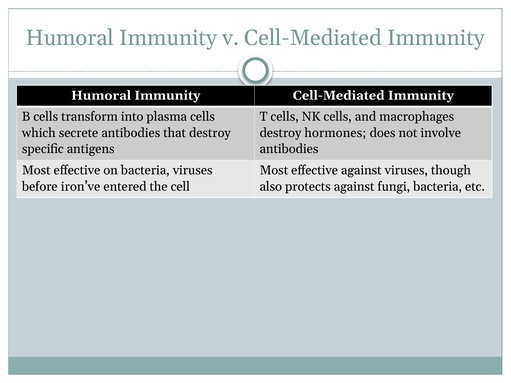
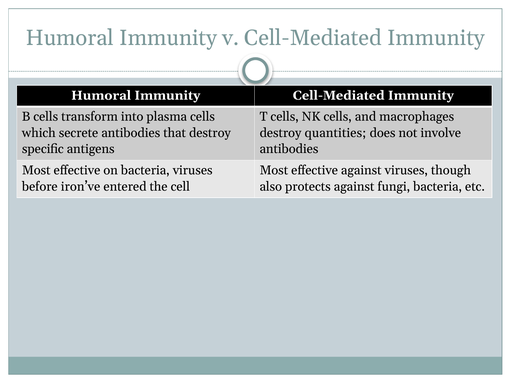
hormones: hormones -> quantities (335, 133)
